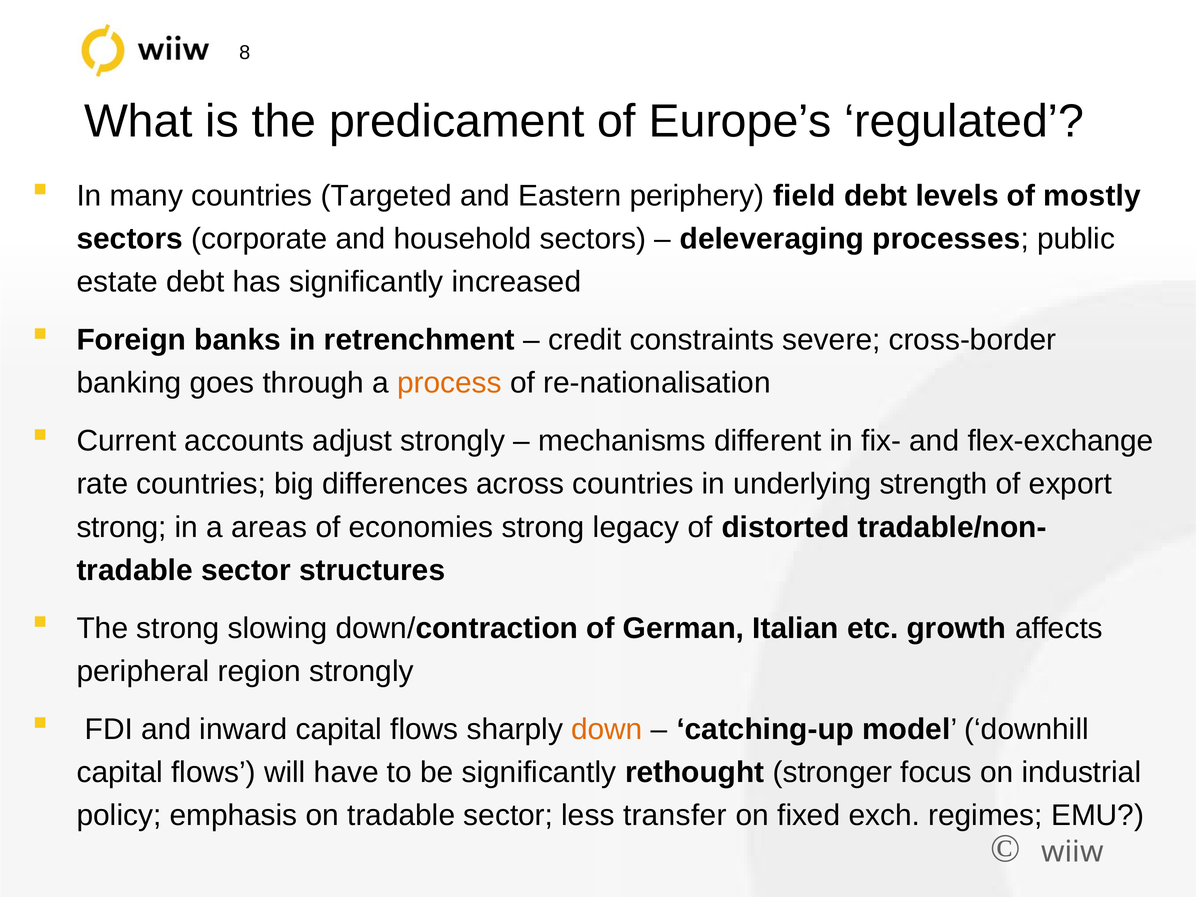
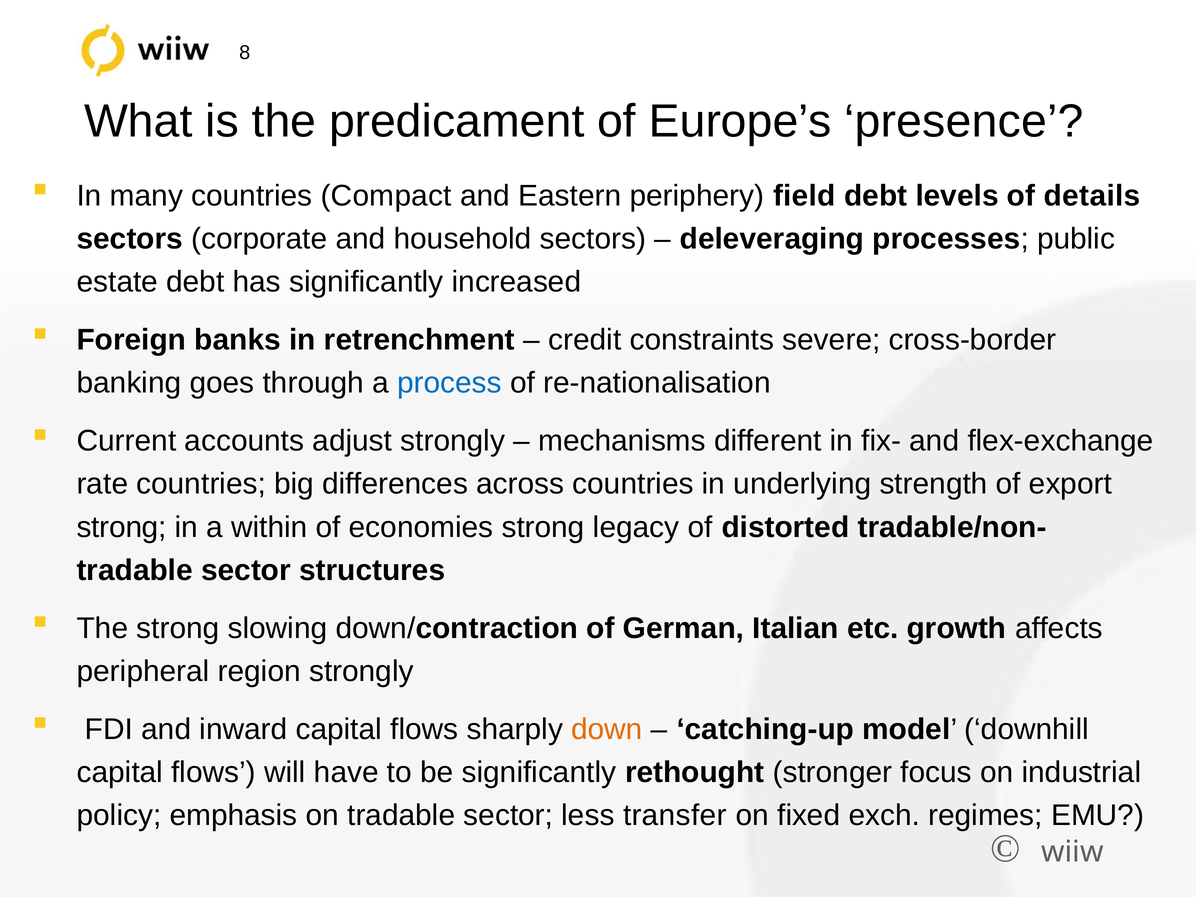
regulated: regulated -> presence (964, 121)
Targeted: Targeted -> Compact (386, 196)
mostly: mostly -> details (1092, 196)
process colour: orange -> blue (449, 383)
areas: areas -> within (269, 527)
